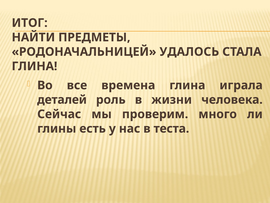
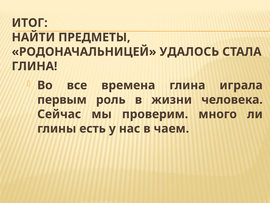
деталей: деталей -> первым (62, 100)
теста: теста -> чаем (171, 128)
